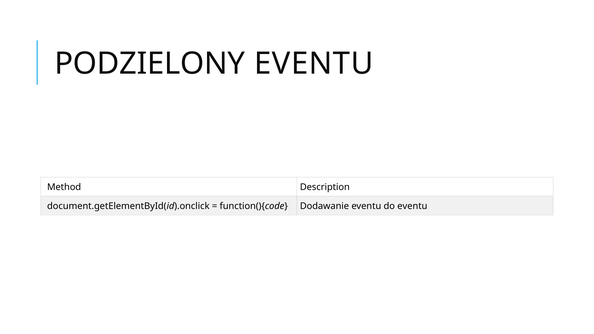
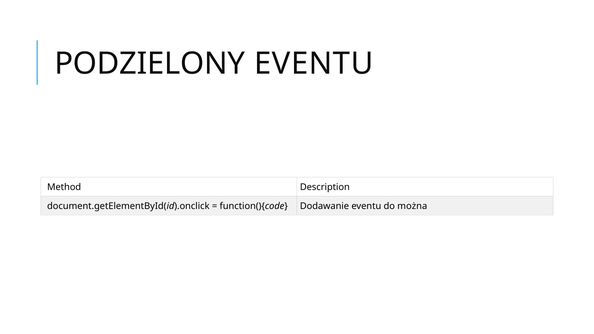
do eventu: eventu -> można (412, 206)
